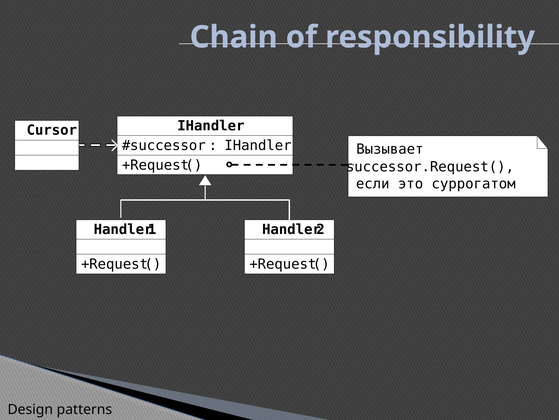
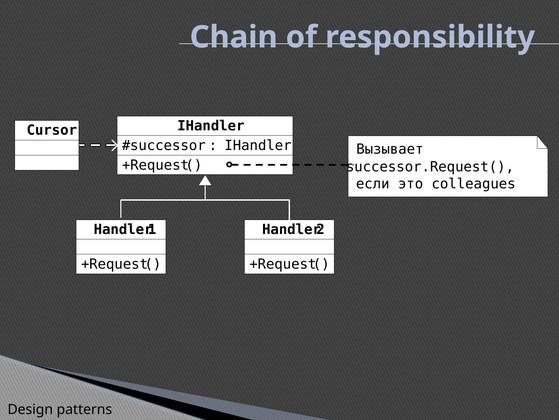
суррогатом: суррогатом -> colleagues (474, 184)
